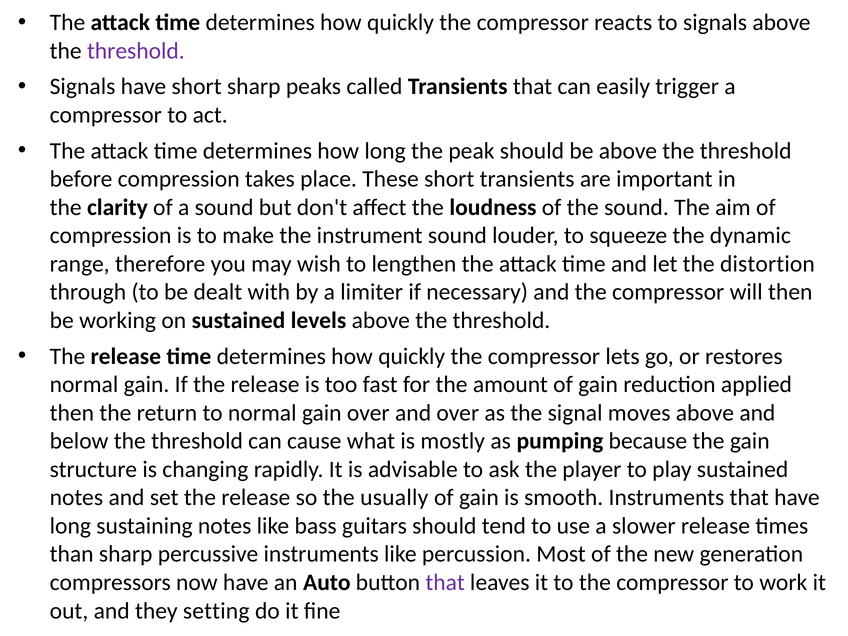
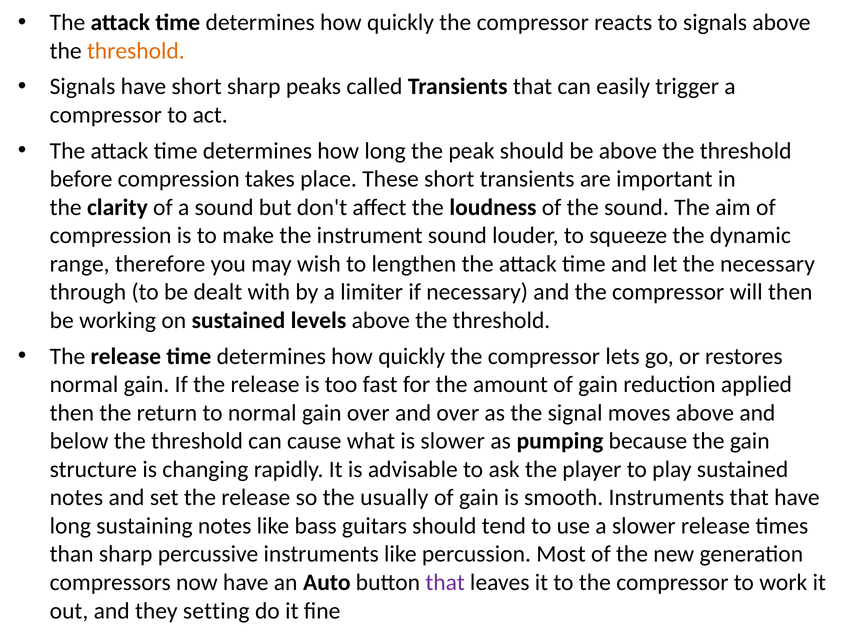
threshold colour: purple -> orange (136, 51)
the distortion: distortion -> necessary (767, 264)
is mostly: mostly -> slower (453, 441)
